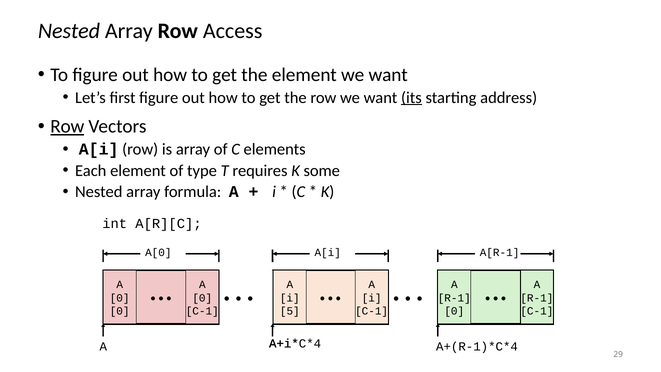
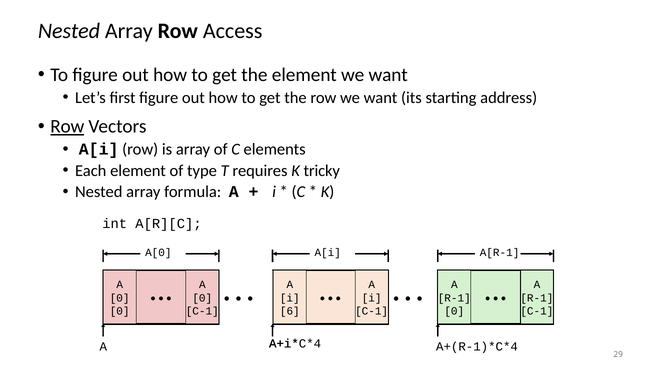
its underline: present -> none (411, 98)
some: some -> tricky (322, 170)
5: 5 -> 6 (290, 311)
